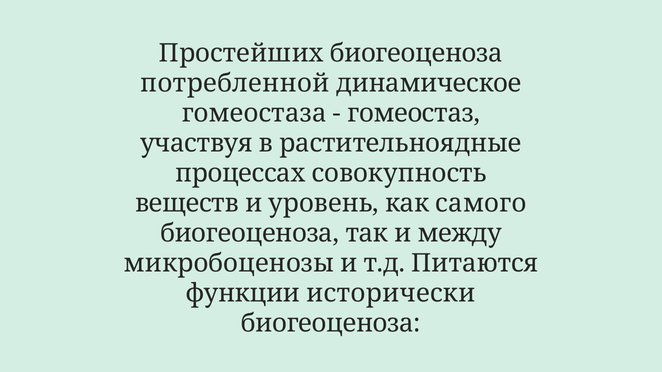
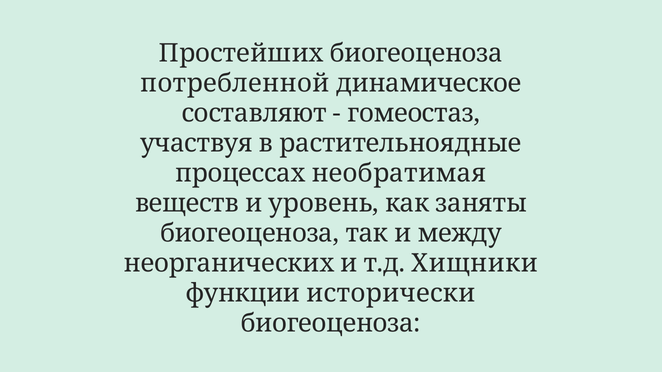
гомеостаза: гомеостаза -> составляют (254, 113)
совокупность: совокупность -> необратимая (399, 173)
самого: самого -> заняты (481, 203)
микробоценозы: микробоценозы -> неорганических (229, 264)
Питаются: Питаются -> Хищники (475, 264)
